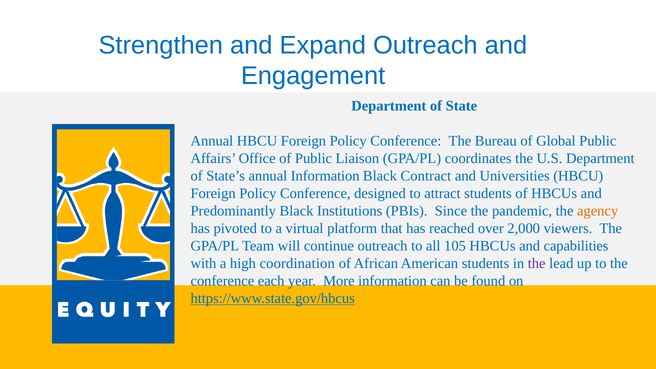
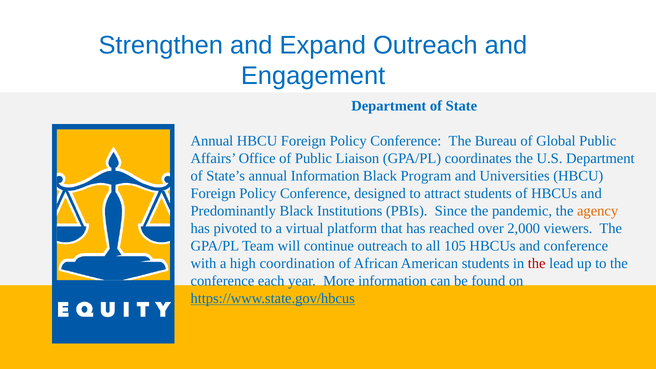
Contract: Contract -> Program (426, 176)
and capabilities: capabilities -> conference (576, 246)
the colour: purple -> red (537, 263)
